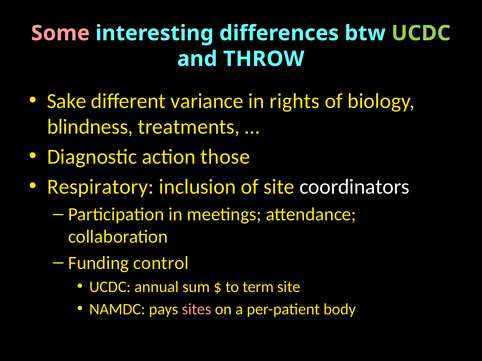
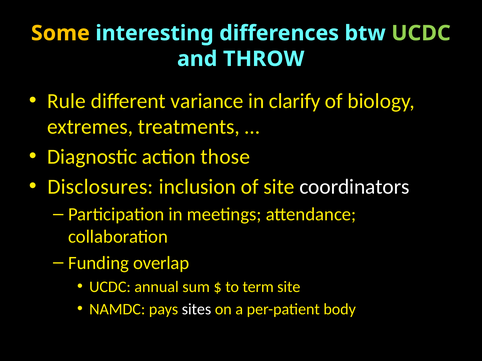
Some colour: pink -> yellow (60, 33)
Sake: Sake -> Rule (66, 101)
rights: rights -> clarify (295, 101)
blindness: blindness -> extremes (90, 127)
Respiratory: Respiratory -> Disclosures (100, 187)
control: control -> overlap (161, 263)
sites colour: pink -> white (196, 310)
